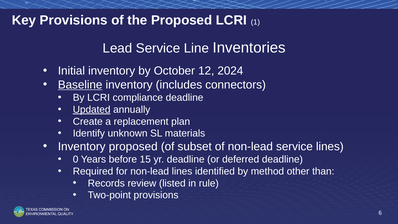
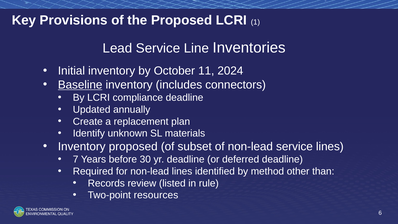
12: 12 -> 11 (206, 71)
Updated underline: present -> none (92, 109)
0: 0 -> 7 (76, 159)
15: 15 -> 30 (145, 159)
Two-point provisions: provisions -> resources (156, 195)
